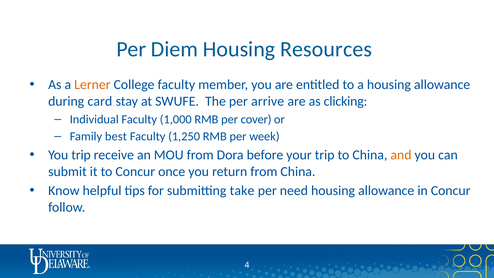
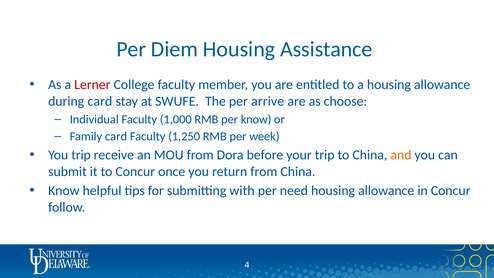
Resources: Resources -> Assistance (326, 49)
Lerner colour: orange -> red (92, 85)
clicking: clicking -> choose (345, 101)
per cover: cover -> know (256, 119)
Family best: best -> card (116, 137)
take: take -> with (242, 191)
